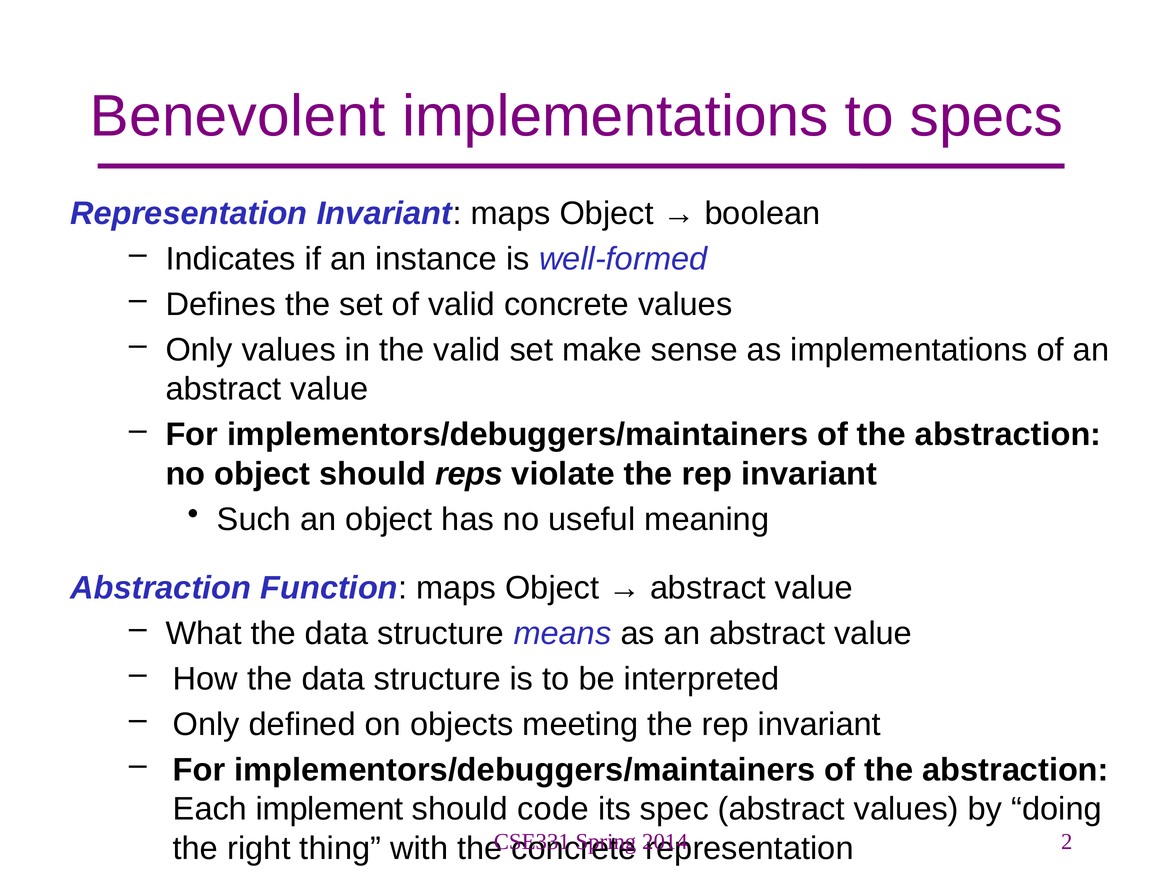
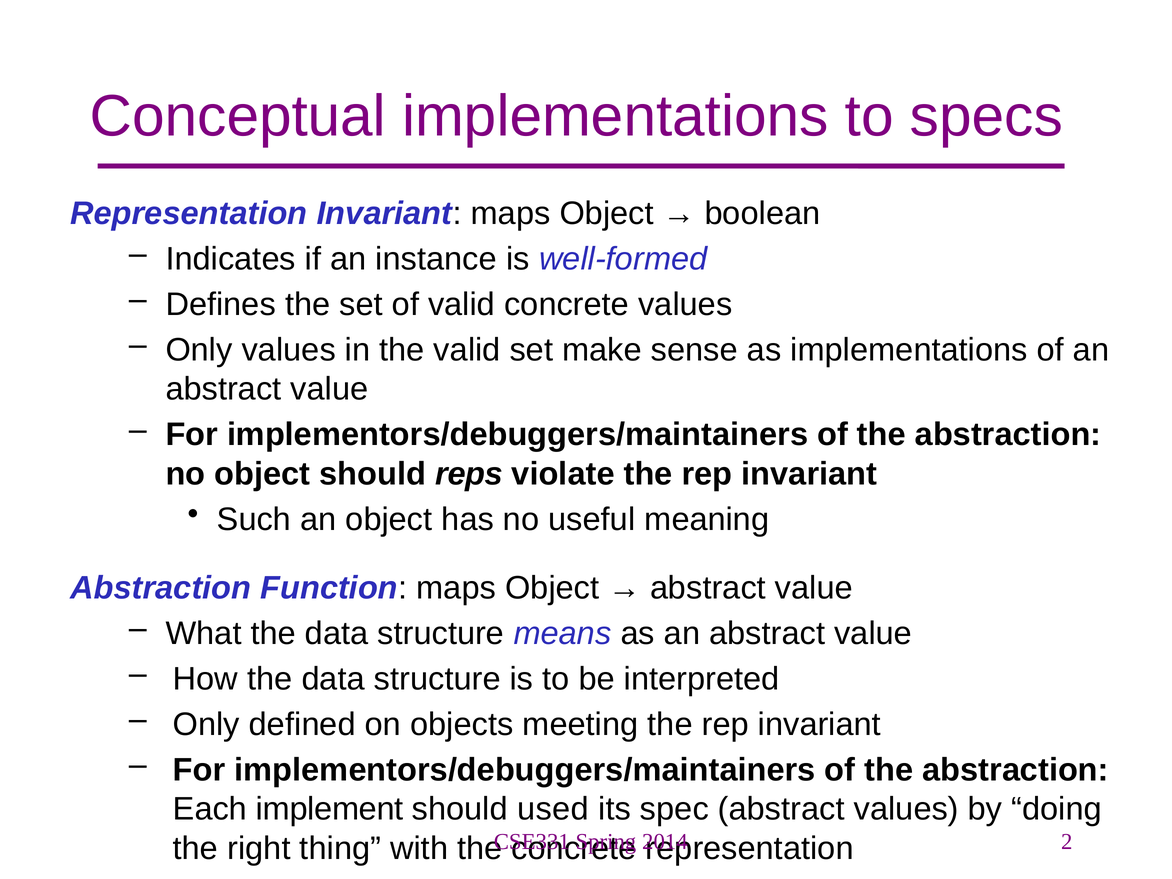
Benevolent: Benevolent -> Conceptual (238, 116)
code: code -> used (553, 809)
